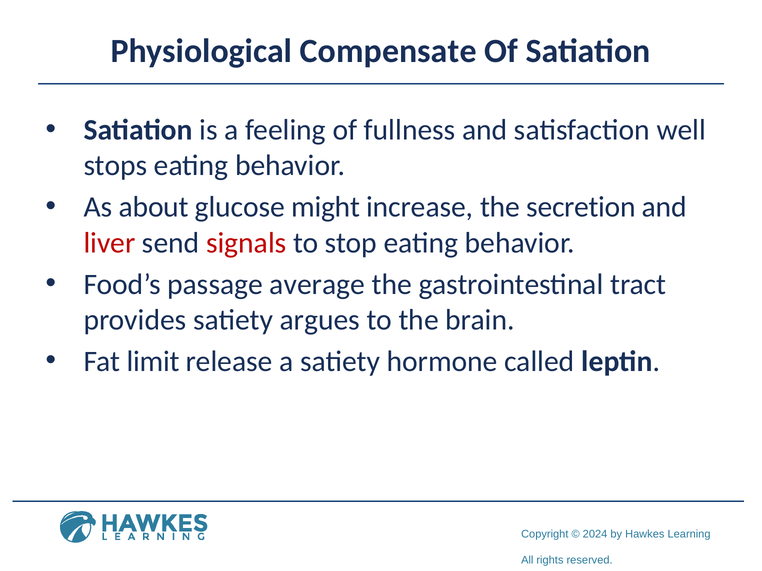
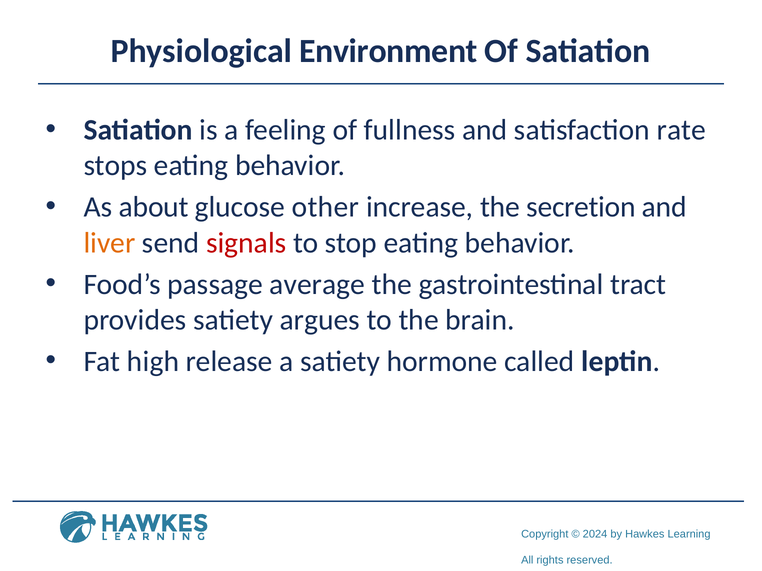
Compensate: Compensate -> Environment (388, 51)
well: well -> rate (681, 130)
might: might -> other (325, 207)
liver colour: red -> orange (110, 243)
limit: limit -> high (153, 362)
